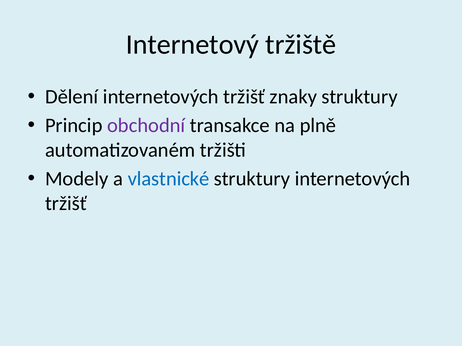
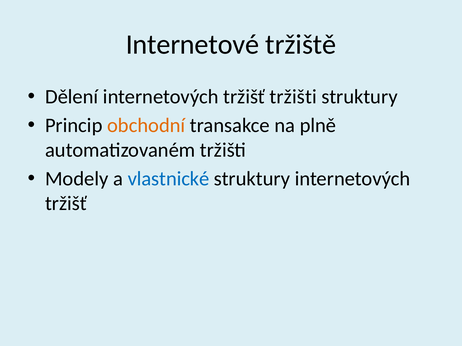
Internetový: Internetový -> Internetové (192, 45)
tržišť znaky: znaky -> tržišti (293, 97)
obchodní colour: purple -> orange (146, 126)
